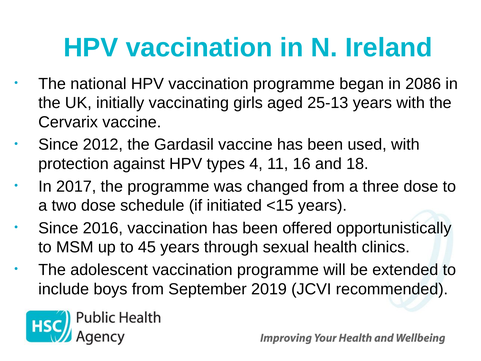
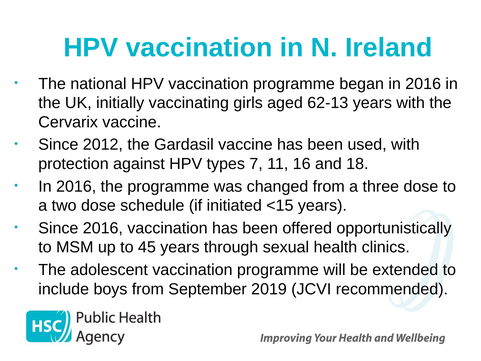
began in 2086: 2086 -> 2016 (423, 84)
25-13: 25-13 -> 62-13 (328, 103)
4: 4 -> 7 (256, 164)
2017: 2017 -> 2016 (76, 186)
